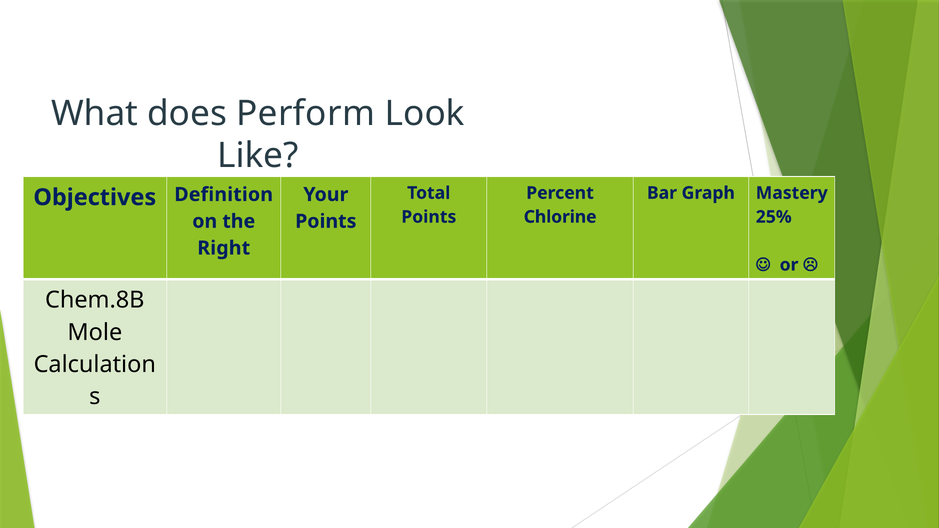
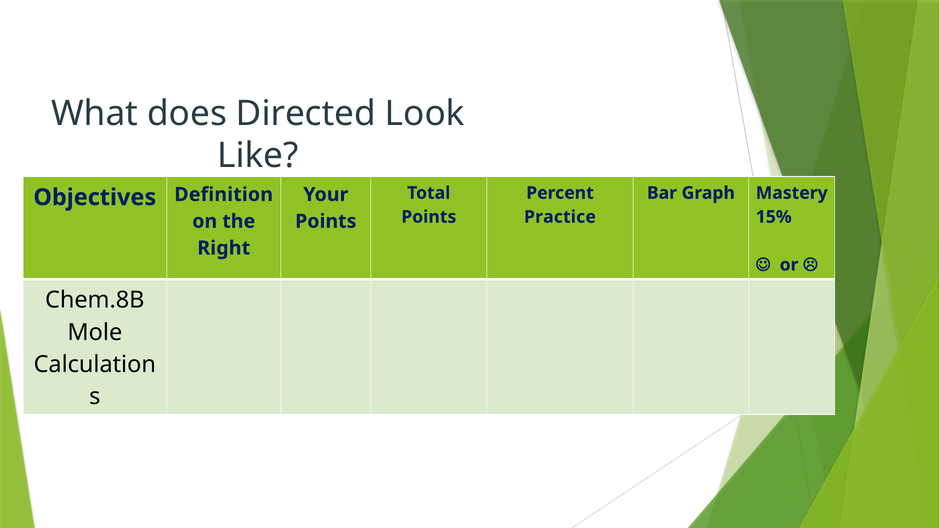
Perform: Perform -> Directed (306, 114)
Chlorine: Chlorine -> Practice (560, 217)
25%: 25% -> 15% (774, 217)
